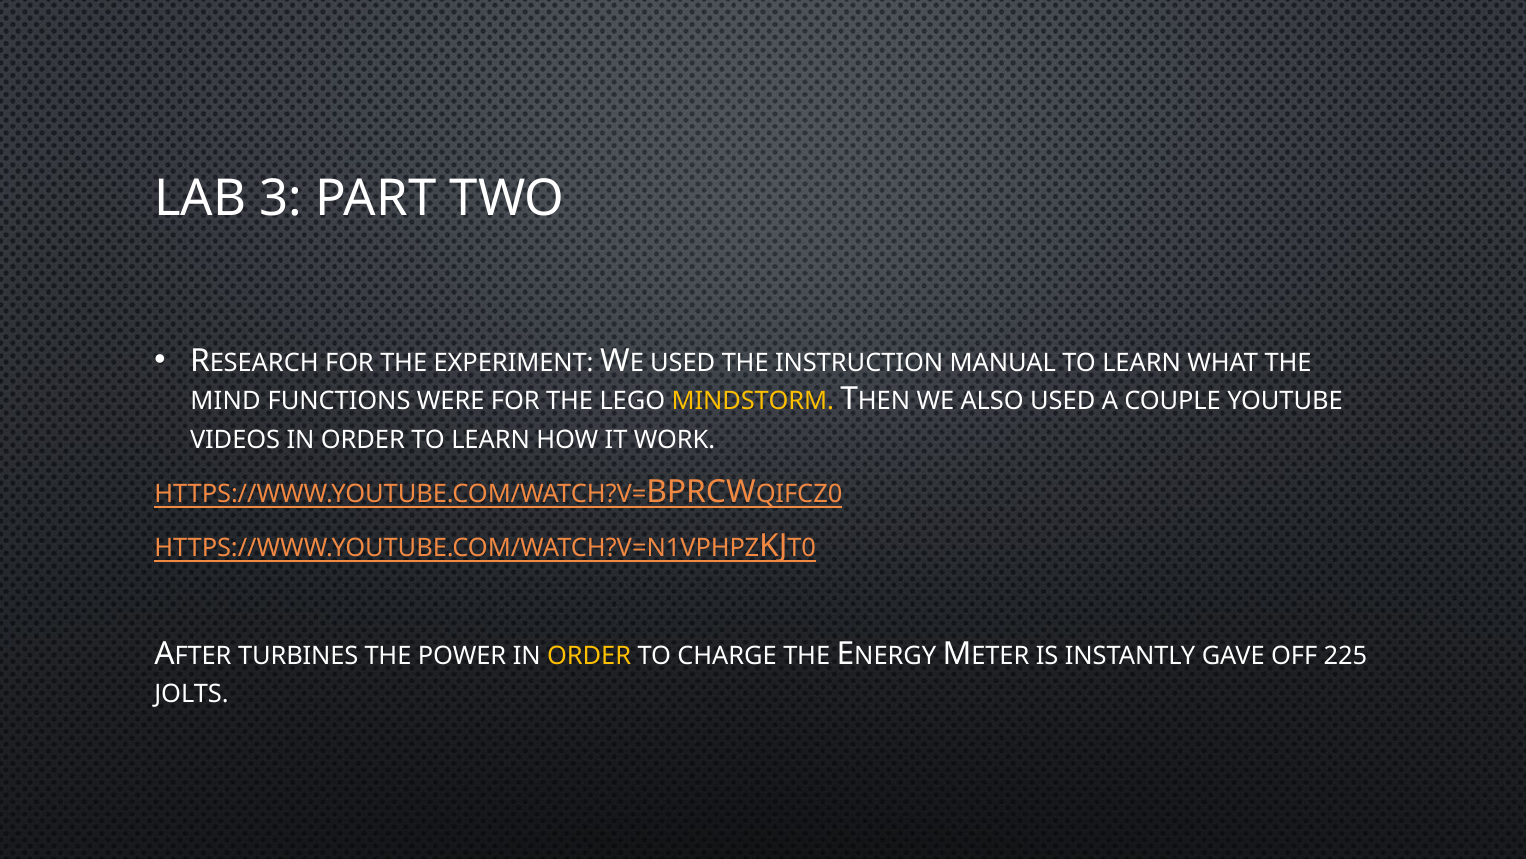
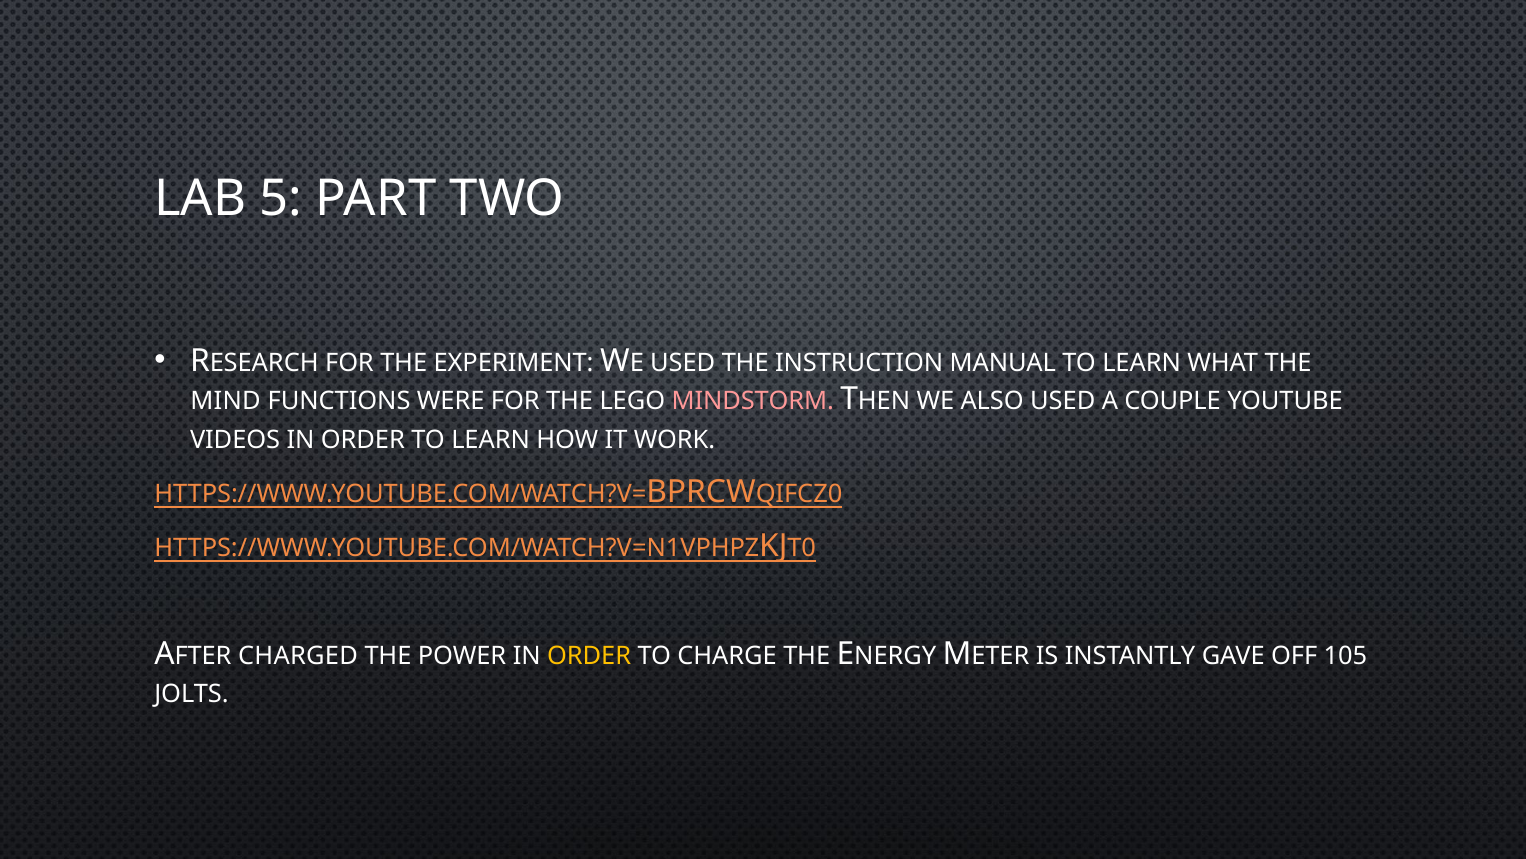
3: 3 -> 5 (281, 199)
MINDSTORM colour: yellow -> pink (753, 401)
TURBINES: TURBINES -> CHARGED (298, 656)
225: 225 -> 105 (1345, 656)
